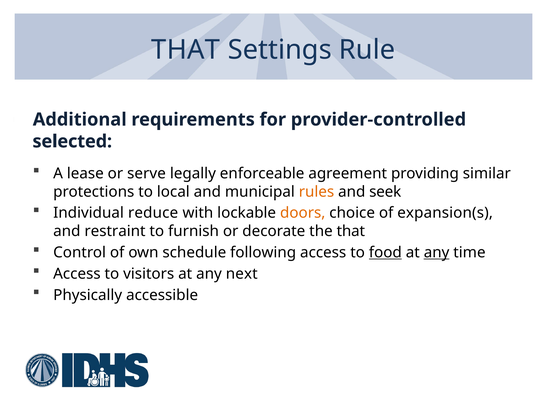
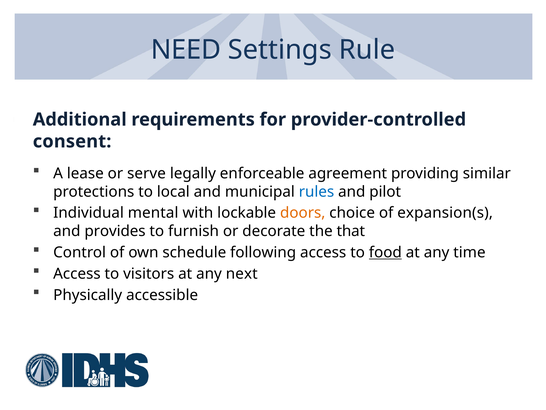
THAT: THAT -> NEED (186, 50)
selected: selected -> consent (72, 141)
rules colour: orange -> blue (316, 191)
seek: seek -> pilot (385, 191)
reduce: reduce -> mental (153, 213)
restraint: restraint -> provides (115, 231)
any underline: present -> none (437, 252)
